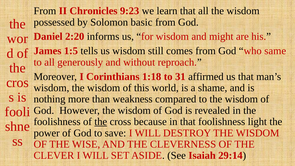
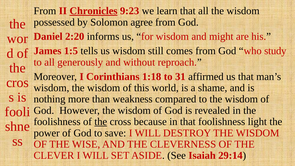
Chronicles underline: none -> present (93, 11)
basic: basic -> agree (142, 22)
same: same -> study (275, 51)
